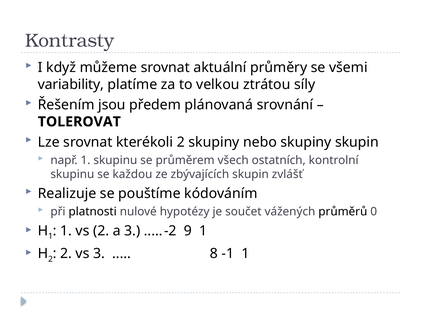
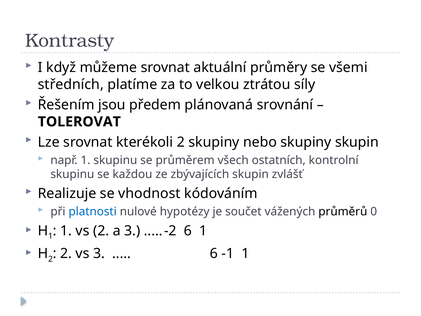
variability: variability -> středních (71, 84)
pouštíme: pouštíme -> vhodnost (149, 193)
platnosti colour: black -> blue (93, 212)
9: 9 -> 6 (188, 231)
8: 8 -> 6 (214, 253)
